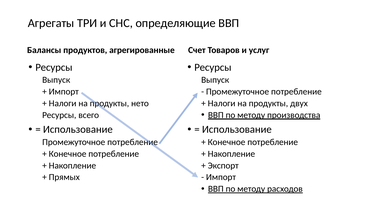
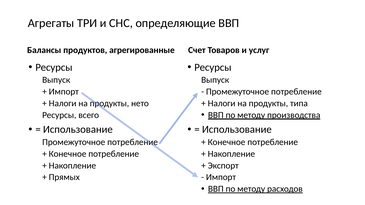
двух: двух -> типа (299, 103)
